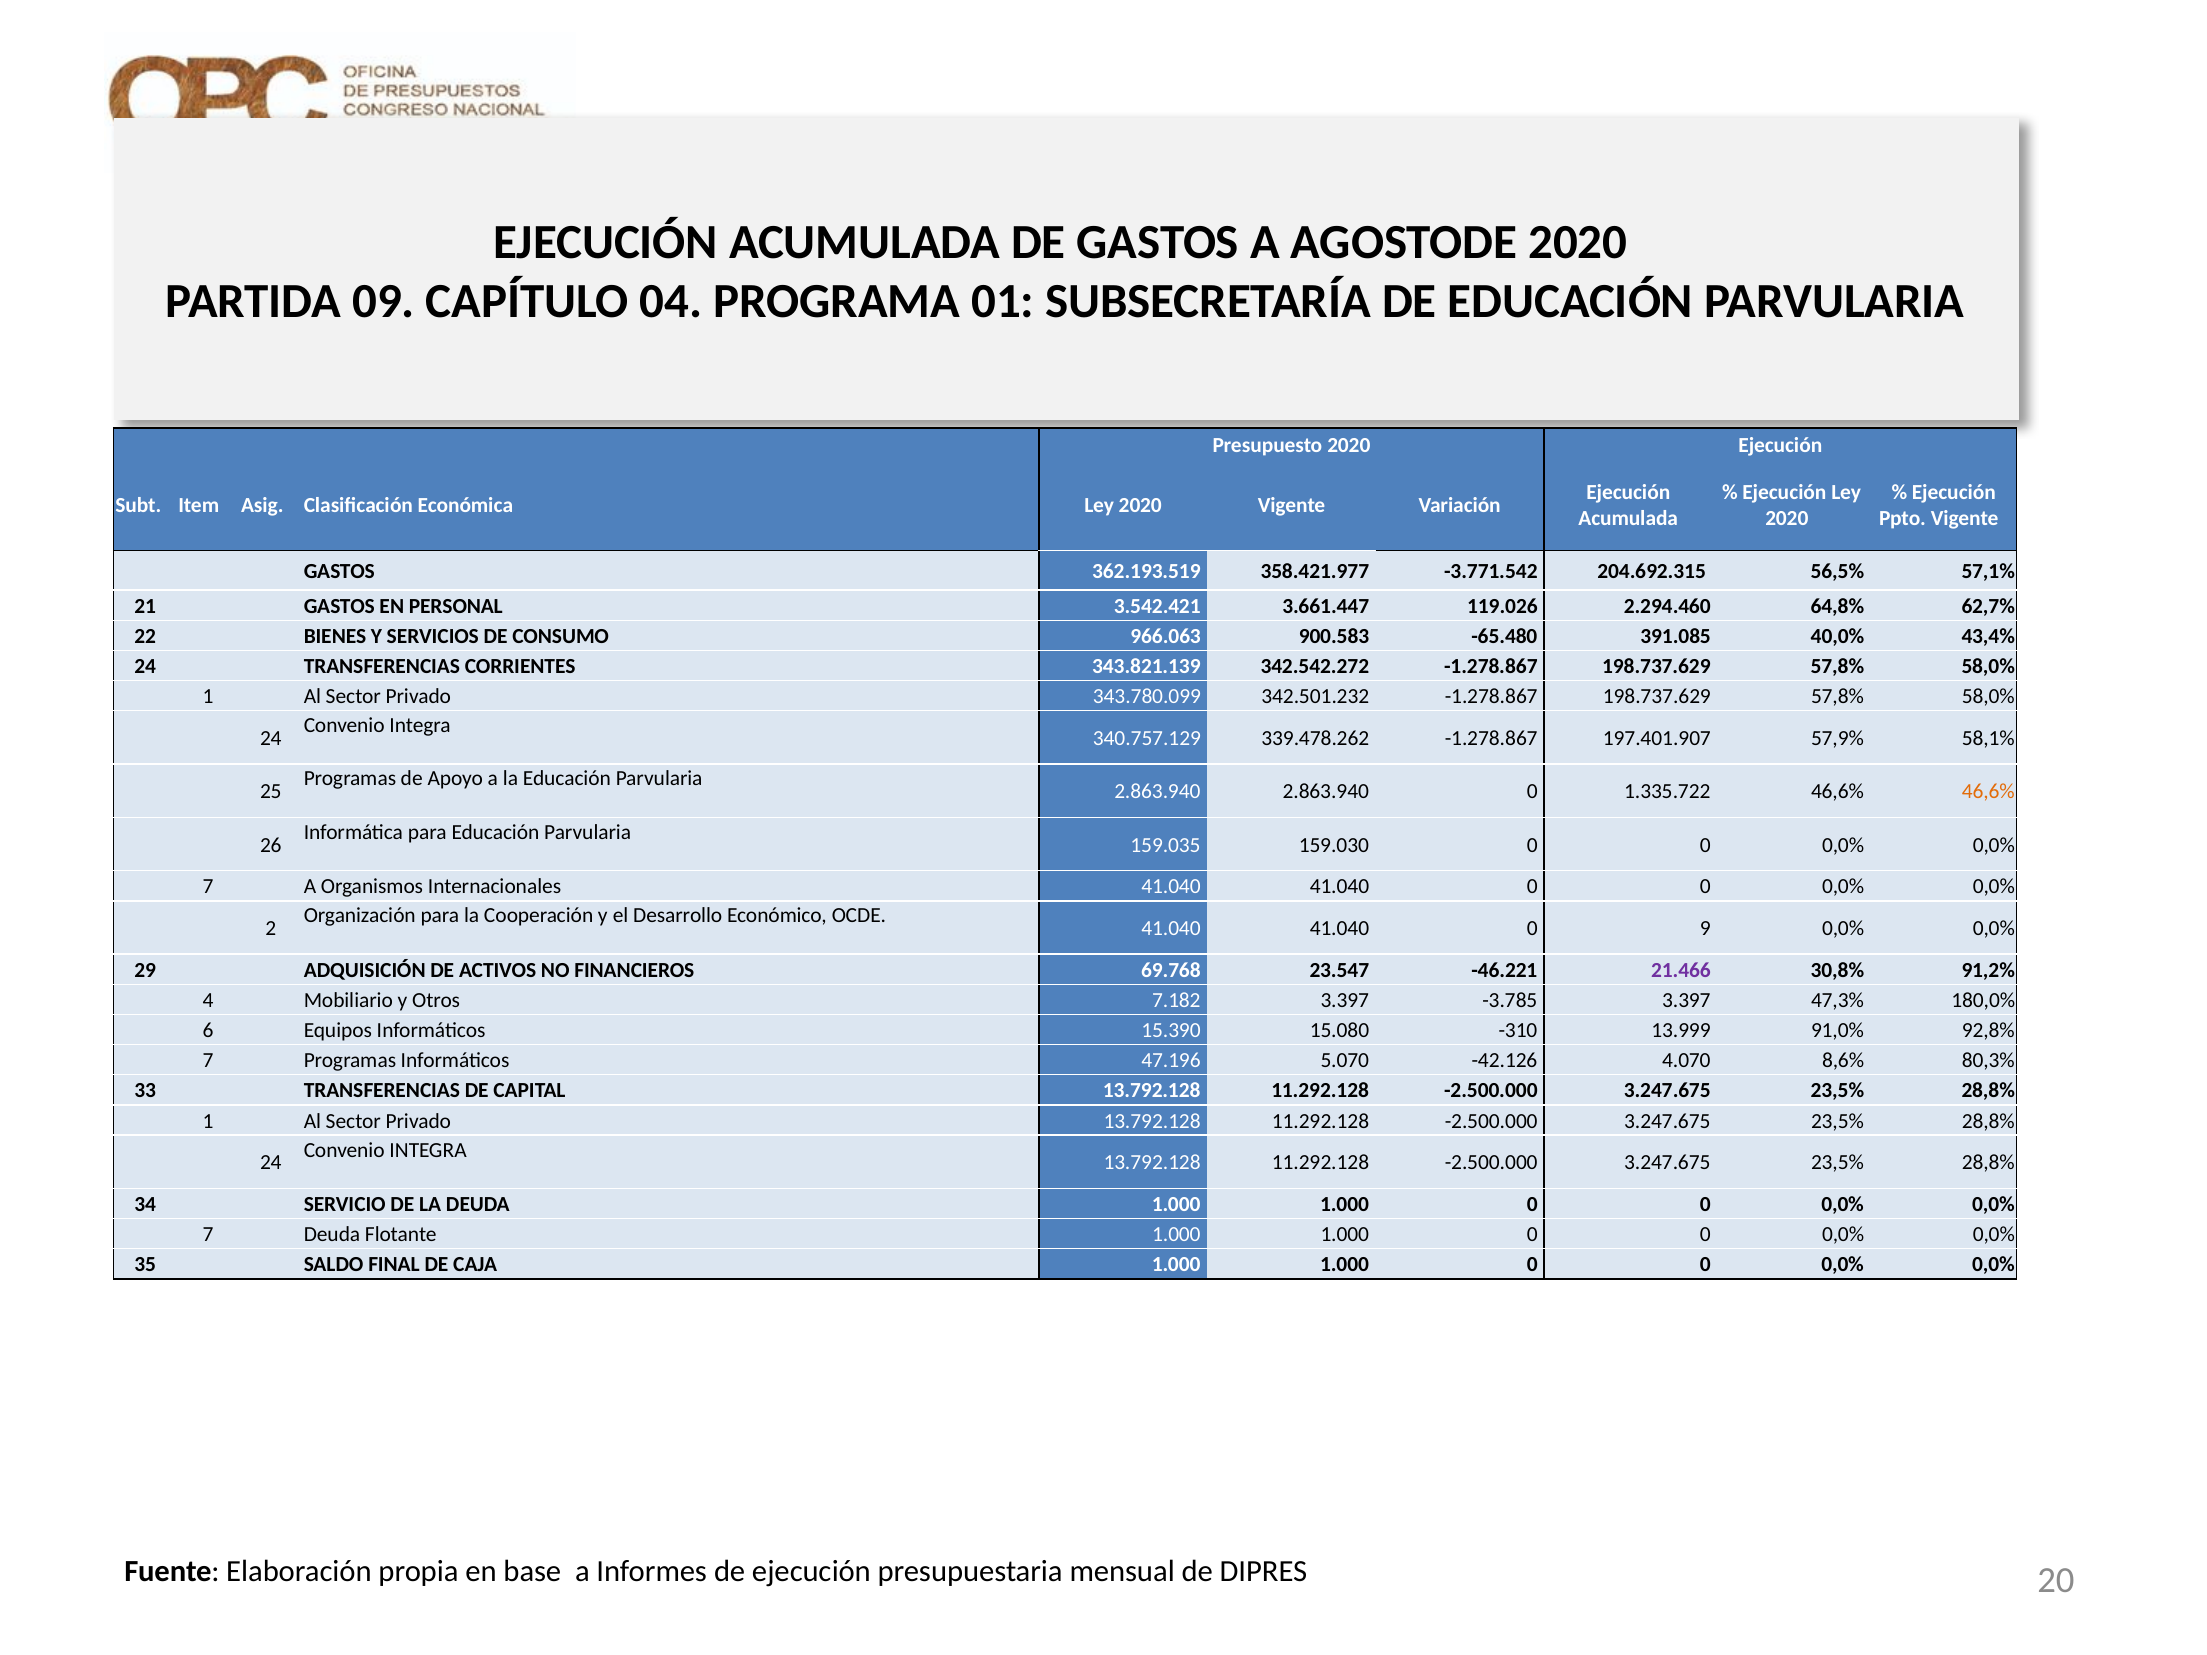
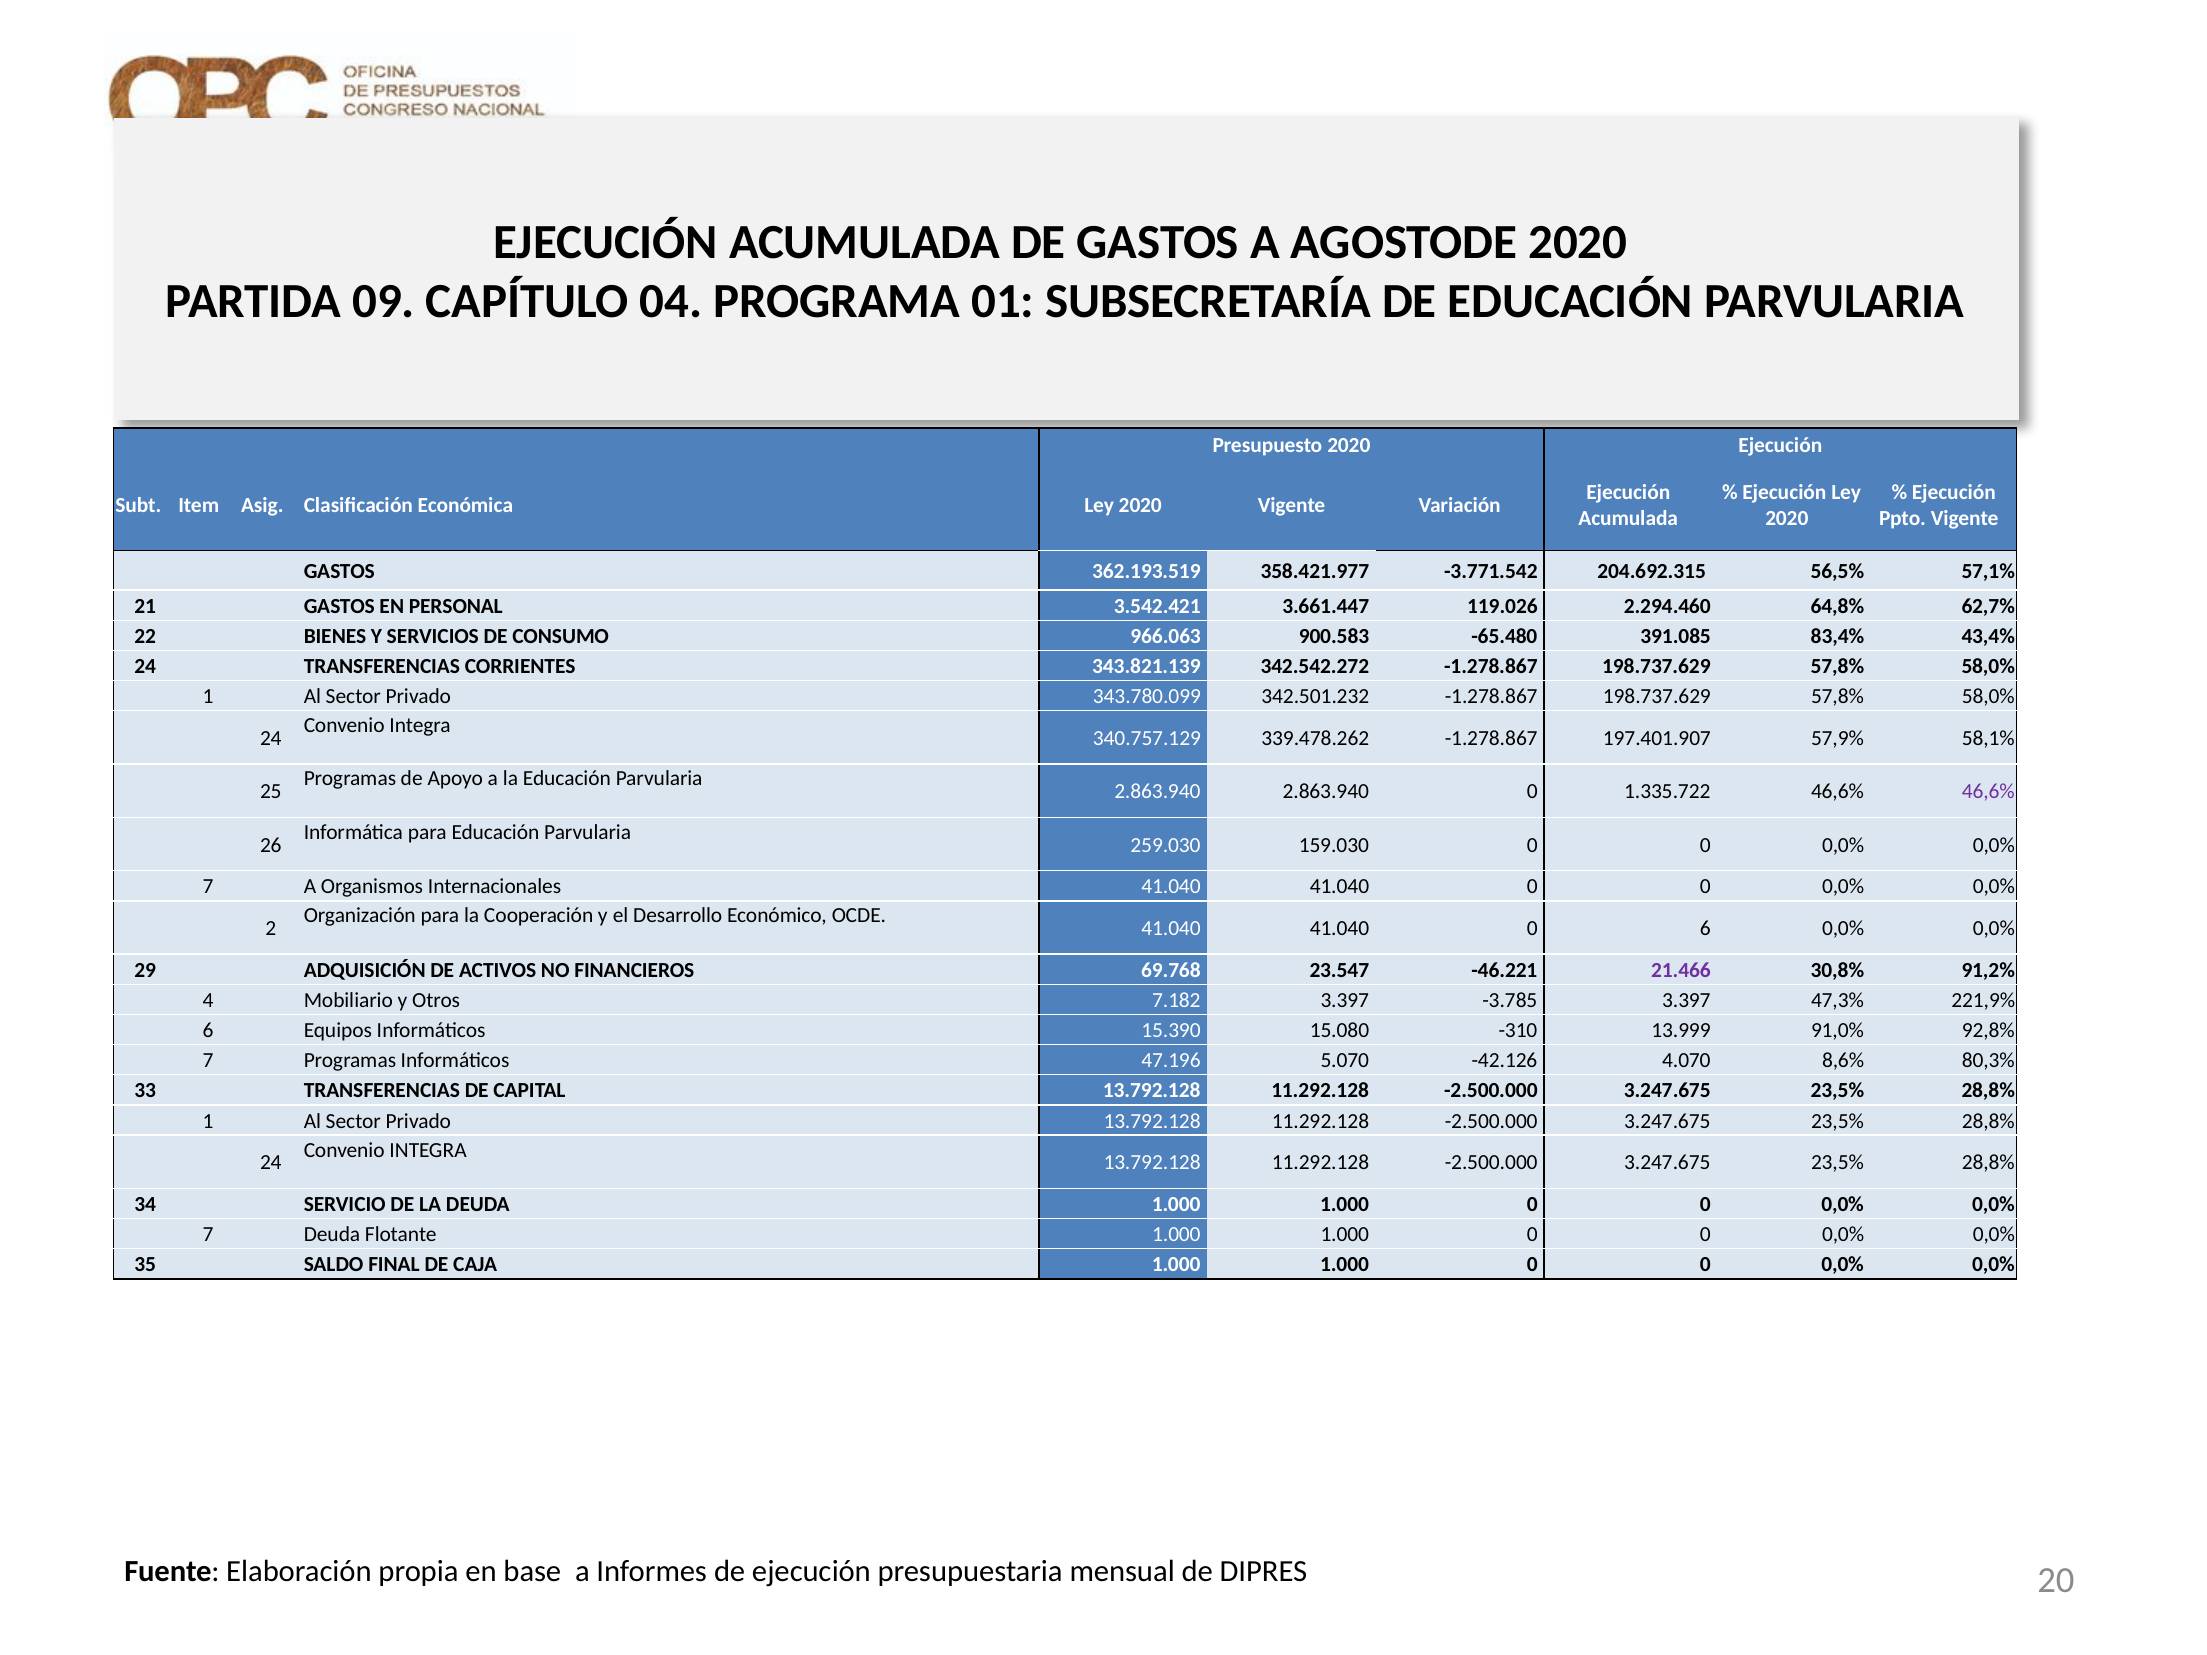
40,0%: 40,0% -> 83,4% (1837, 636)
46,6% colour: orange -> purple (1988, 792)
159.035: 159.035 -> 259.030 (1166, 845)
0 9: 9 -> 6 (1705, 929)
180,0%: 180,0% -> 221,9% (1983, 1000)
